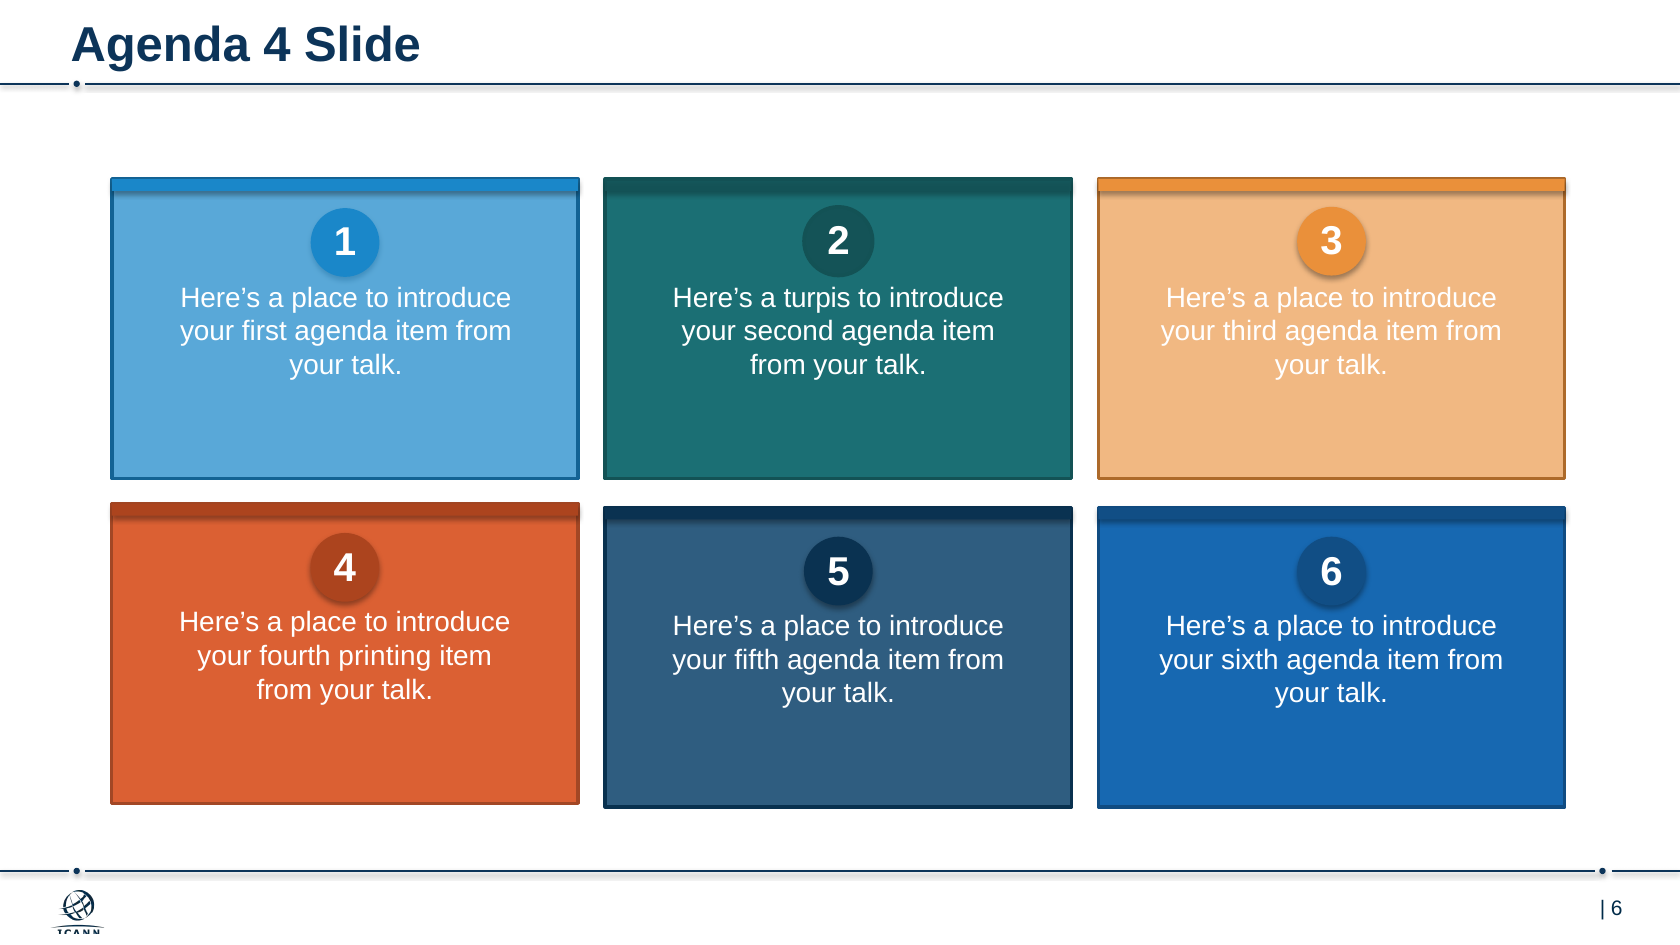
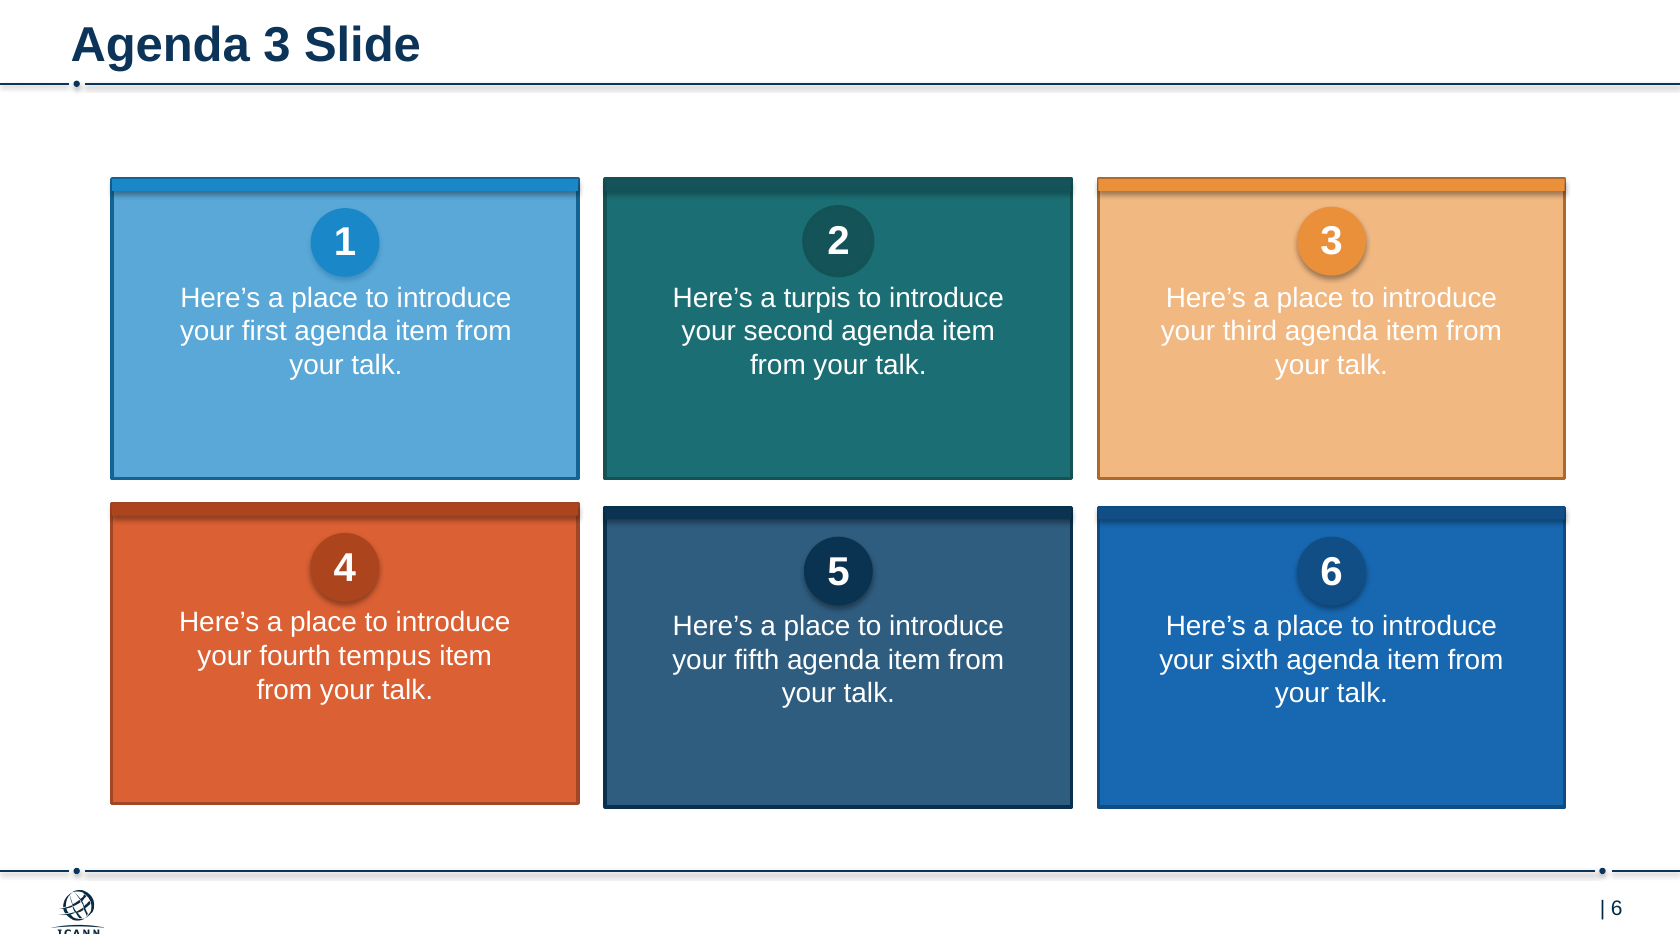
Agenda 4: 4 -> 3 (277, 45)
printing: printing -> tempus (385, 656)
